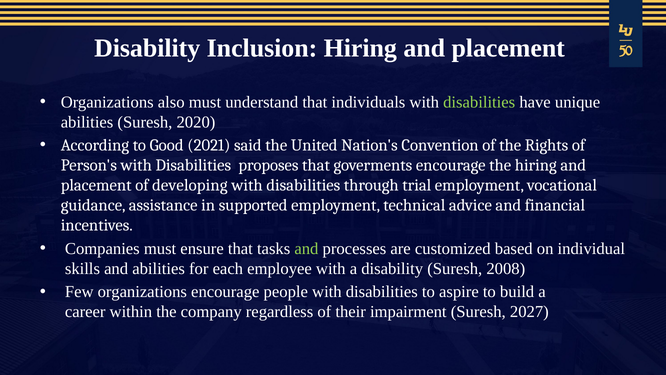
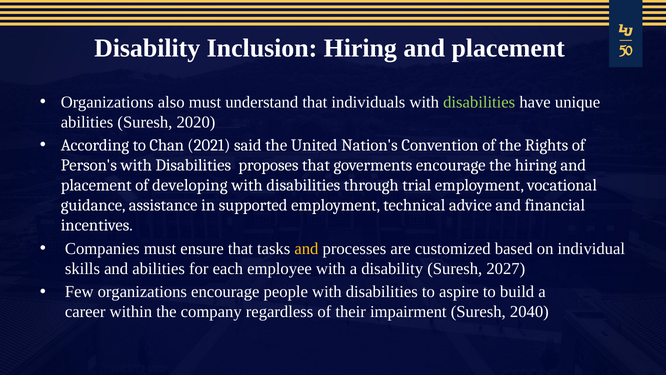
Good: Good -> Chan (167, 145)
and colour: light green -> yellow (306, 248)
2008: 2008 -> 2027 (506, 268)
2027: 2027 -> 2040 (529, 312)
